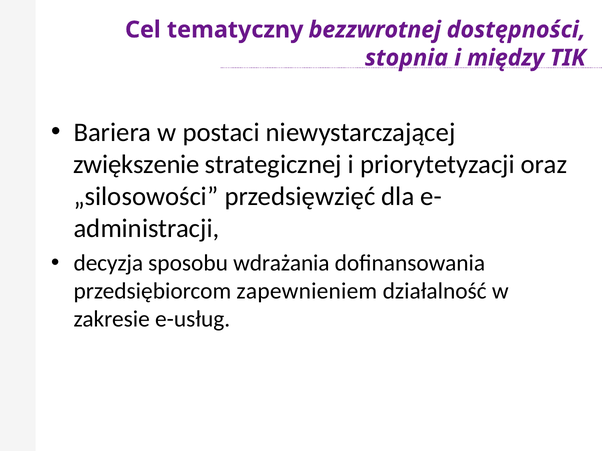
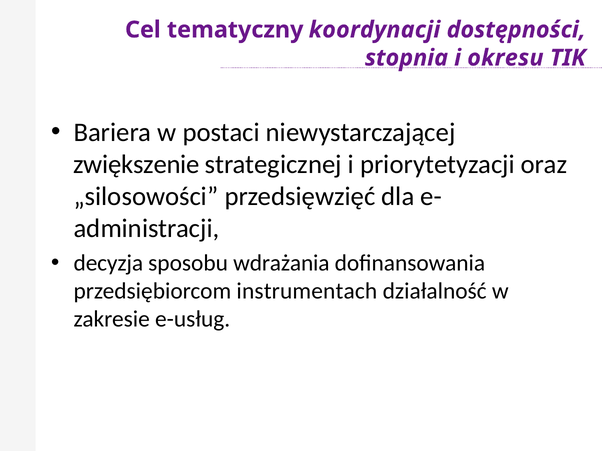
bezzwrotnej: bezzwrotnej -> koordynacji (375, 30)
między: między -> okresu (505, 58)
zapewnieniem: zapewnieniem -> instrumentach (307, 291)
